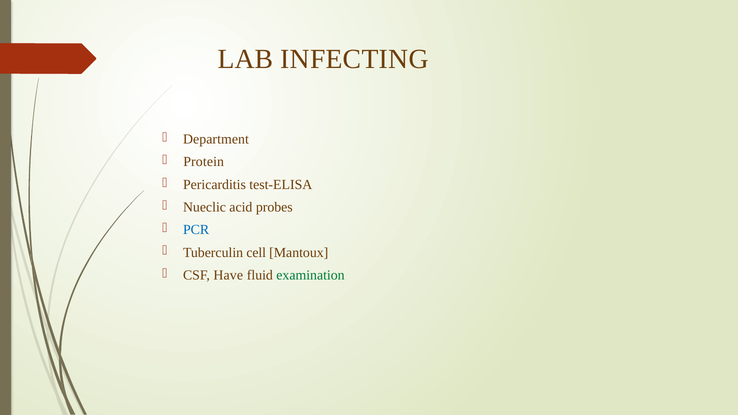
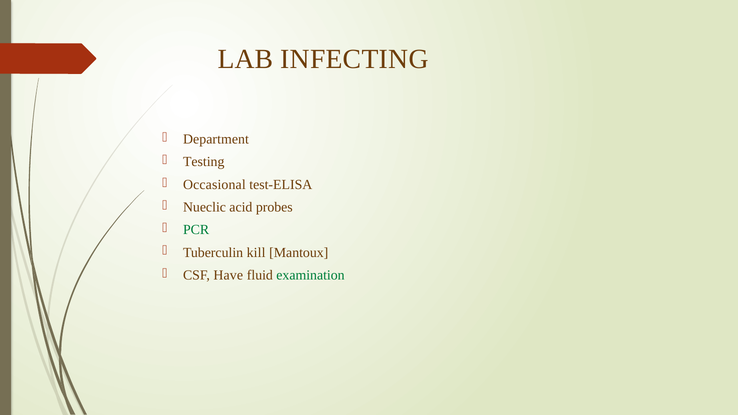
Protein: Protein -> Testing (204, 162)
Pericarditis: Pericarditis -> Occasional (214, 185)
PCR colour: blue -> green (196, 230)
cell: cell -> kill (256, 253)
